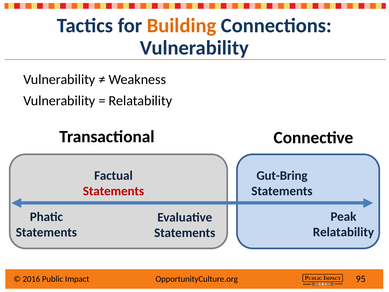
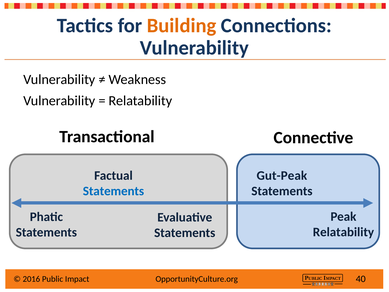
Gut-Bring: Gut-Bring -> Gut-Peak (282, 175)
Statements colour: red -> blue (113, 191)
95: 95 -> 40 (361, 279)
